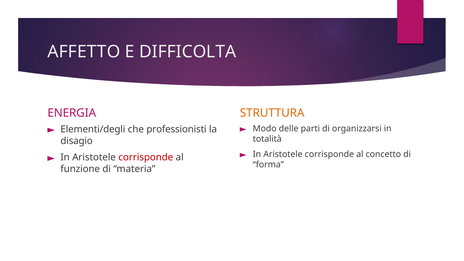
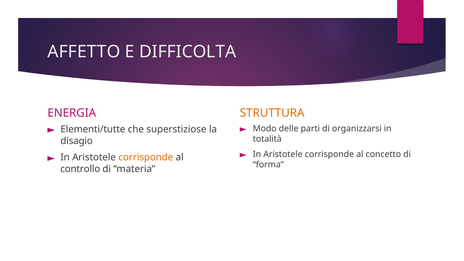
Elementi/degli: Elementi/degli -> Elementi/tutte (93, 129)
professionisti: professionisti -> superstiziose (176, 129)
corrisponde colour: red -> orange (146, 157)
funzione: funzione -> controllo (80, 169)
